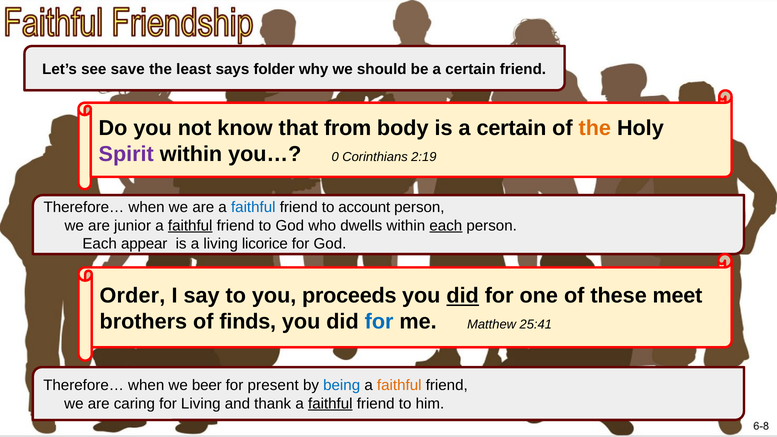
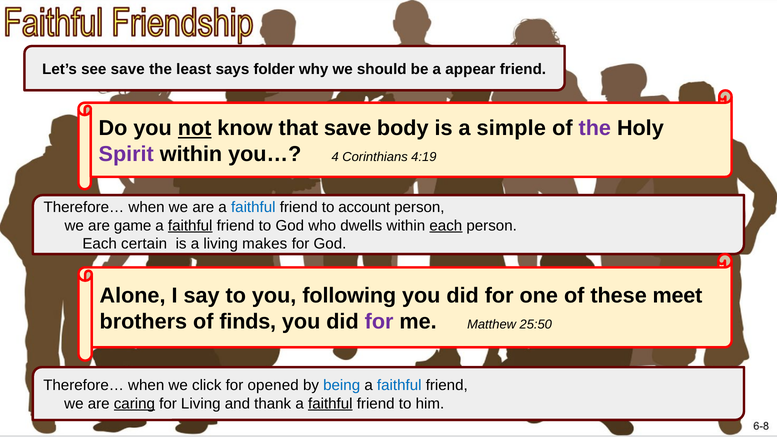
be a certain: certain -> appear (470, 69)
not underline: none -> present (195, 128)
that from: from -> save (348, 128)
is a certain: certain -> simple (511, 128)
the colour: orange -> purple (595, 128)
0: 0 -> 4 (335, 157)
2:19: 2:19 -> 4:19 (424, 157)
junior: junior -> game (133, 226)
appear: appear -> certain (144, 244)
licorice: licorice -> makes (265, 244)
Order: Order -> Alone (133, 296)
proceeds: proceeds -> following (349, 296)
did underline: present -> none (463, 296)
for colour: blue -> purple (379, 322)
25:41: 25:41 -> 25:50 (536, 325)
beer: beer -> click (207, 386)
present: present -> opened (273, 386)
faithful colour: orange -> blue (399, 386)
caring underline: none -> present (134, 404)
